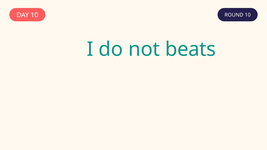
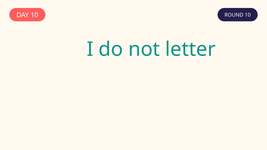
beats: beats -> letter (190, 49)
